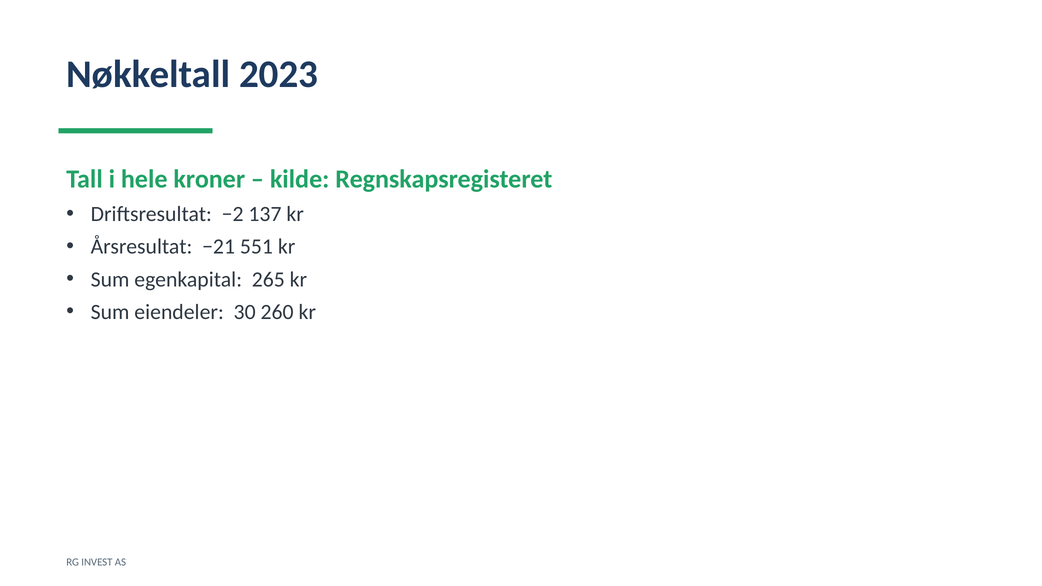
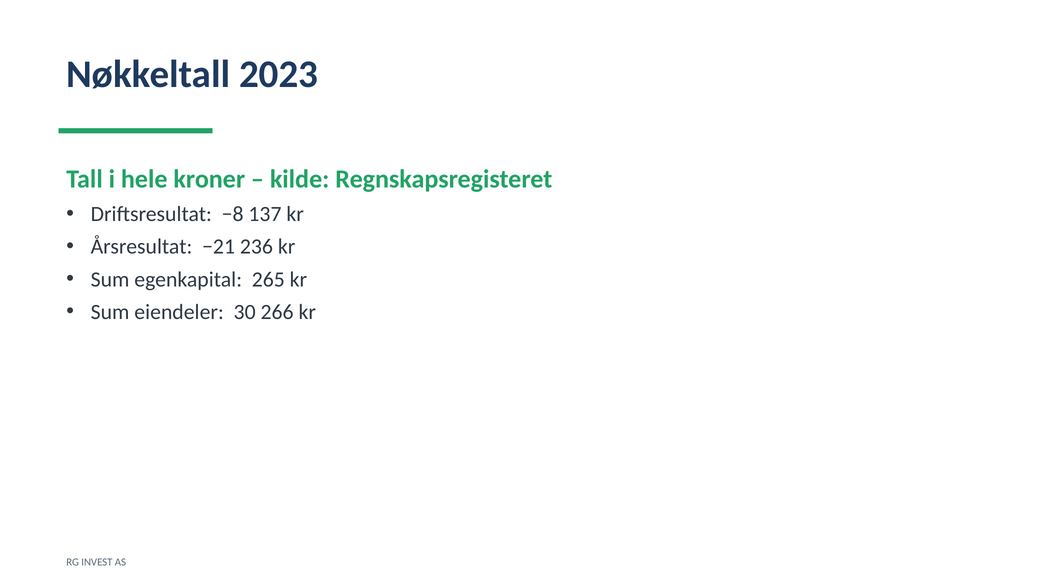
−2: −2 -> −8 (233, 214)
551: 551 -> 236 (256, 247)
260: 260 -> 266 (277, 312)
